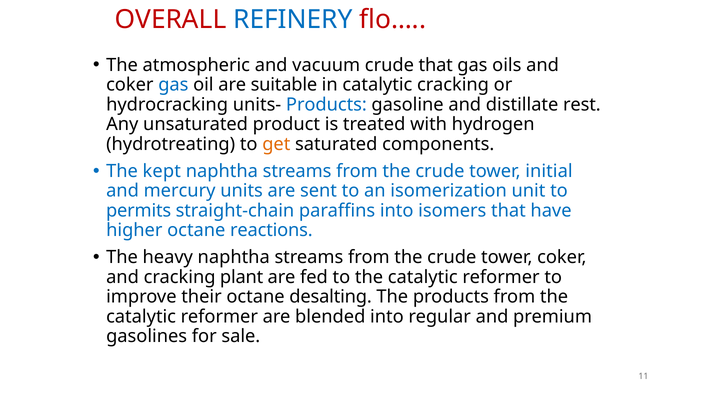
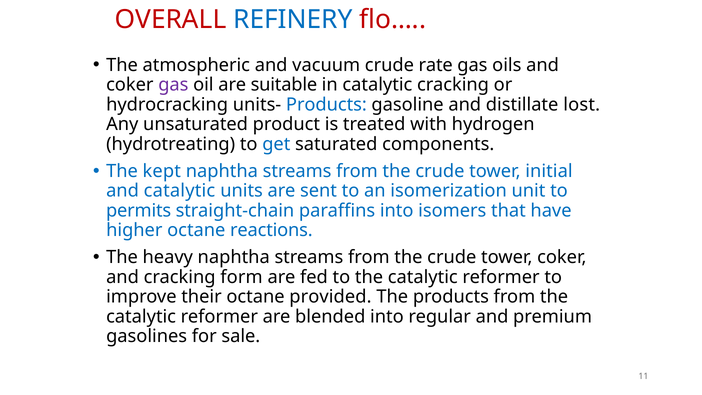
crude that: that -> rate (436, 65)
gas colour: blue -> purple (173, 85)
rest: rest -> lost (582, 105)
get colour: orange -> blue (276, 144)
and mercury: mercury -> catalytic (179, 191)
plant: plant -> form (241, 277)
desalting: desalting -> provided (330, 297)
